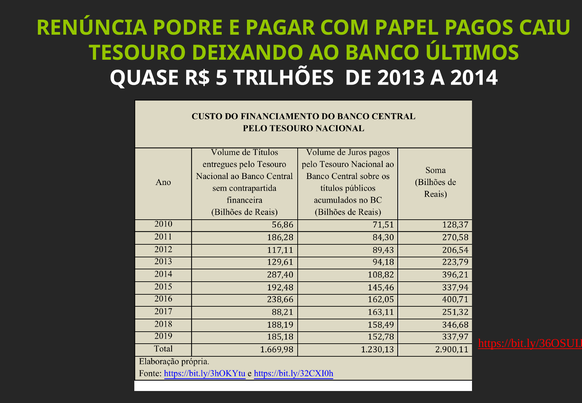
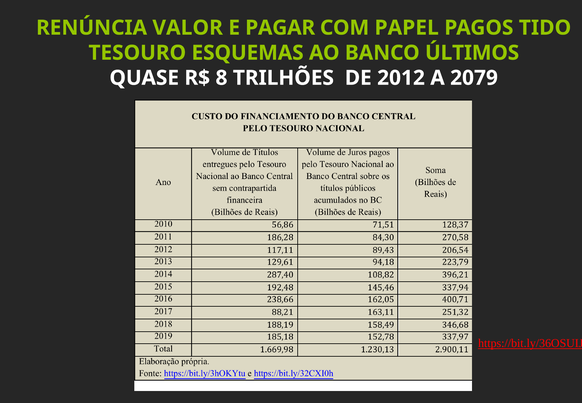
PODRE: PODRE -> VALOR (188, 28)
CAIU: CAIU -> TIDO (545, 28)
DEIXANDO: DEIXANDO -> ESQUEMAS (248, 53)
5: 5 -> 8 (221, 78)
2013: 2013 -> 2012 (401, 78)
2014: 2014 -> 2079 (474, 78)
